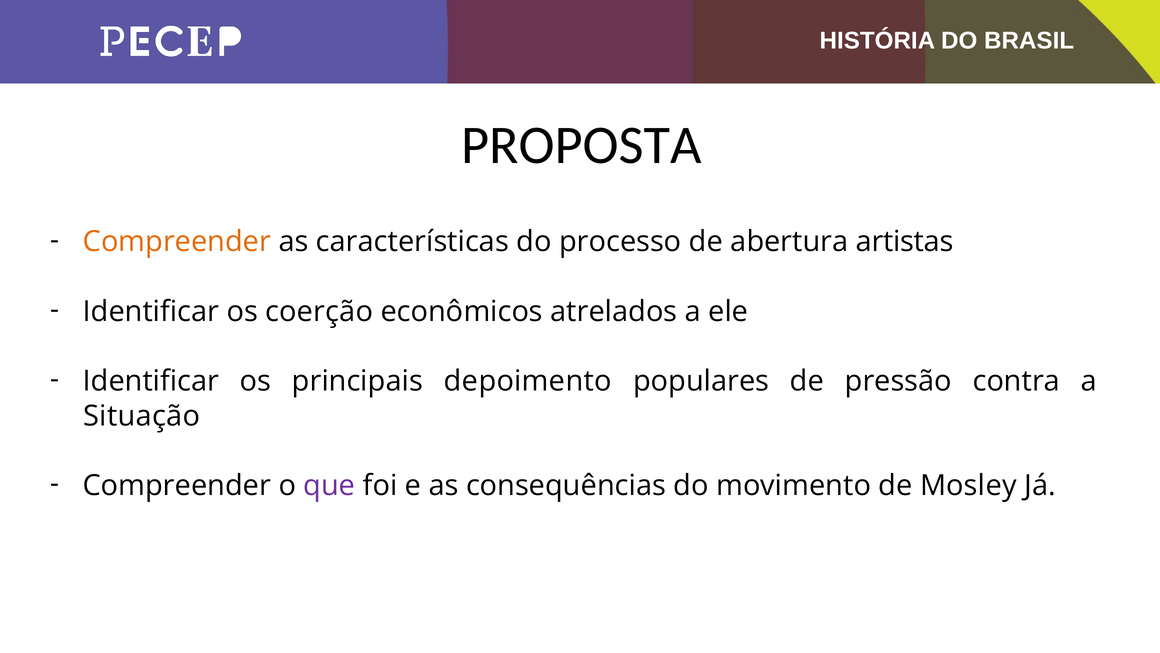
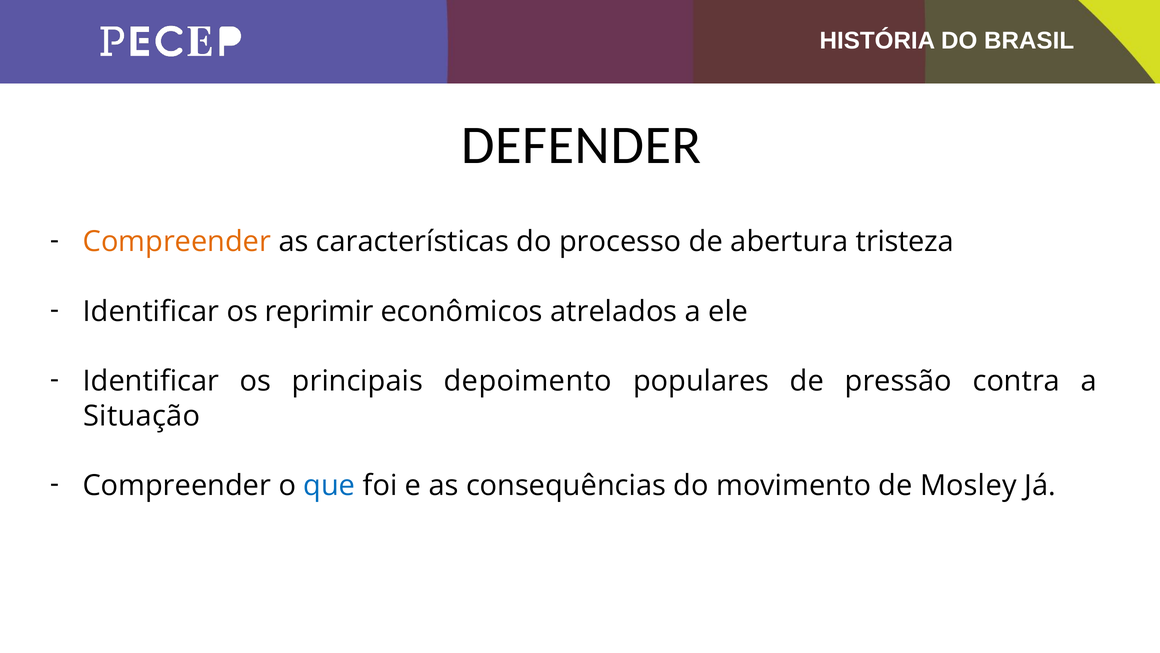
PROPOSTA: PROPOSTA -> DEFENDER (581, 145)
artistas: artistas -> tristeza (905, 242)
coerção: coerção -> reprimir (319, 311)
que colour: purple -> blue (329, 485)
